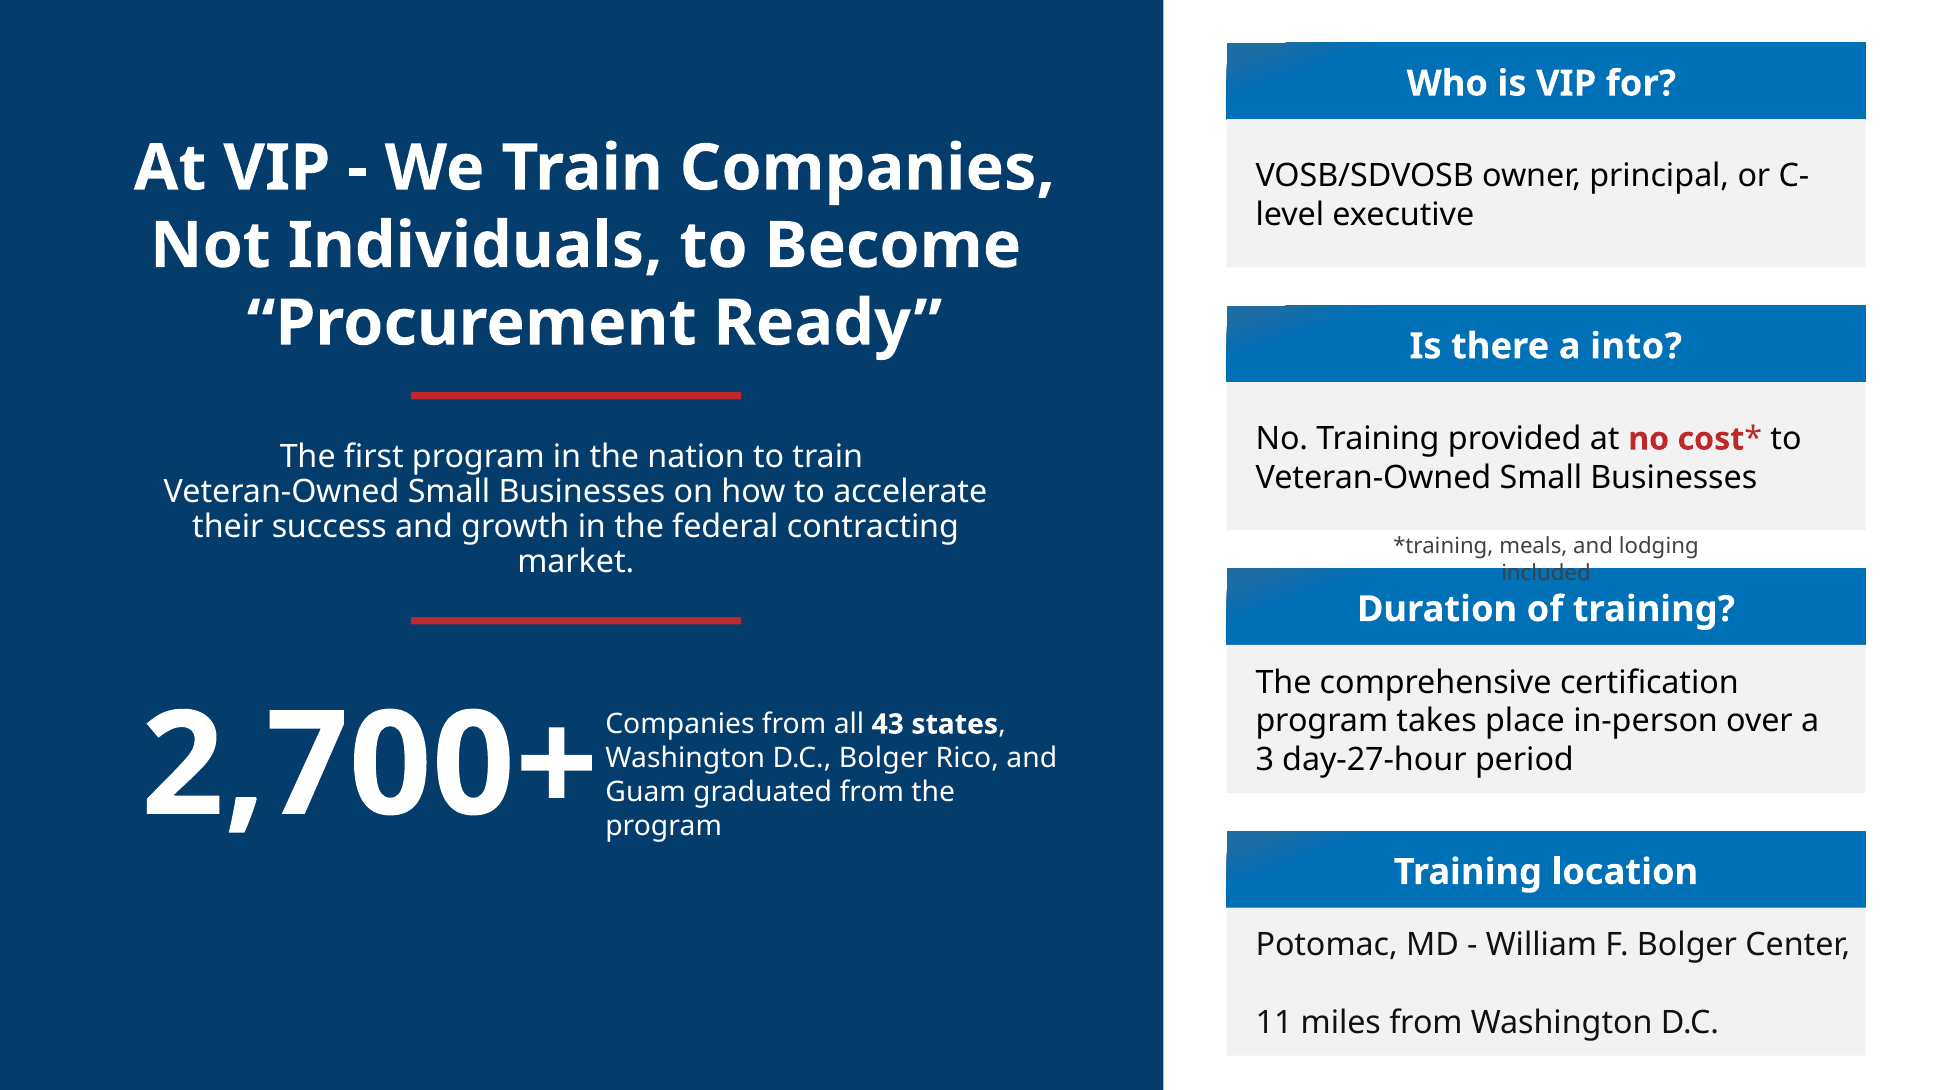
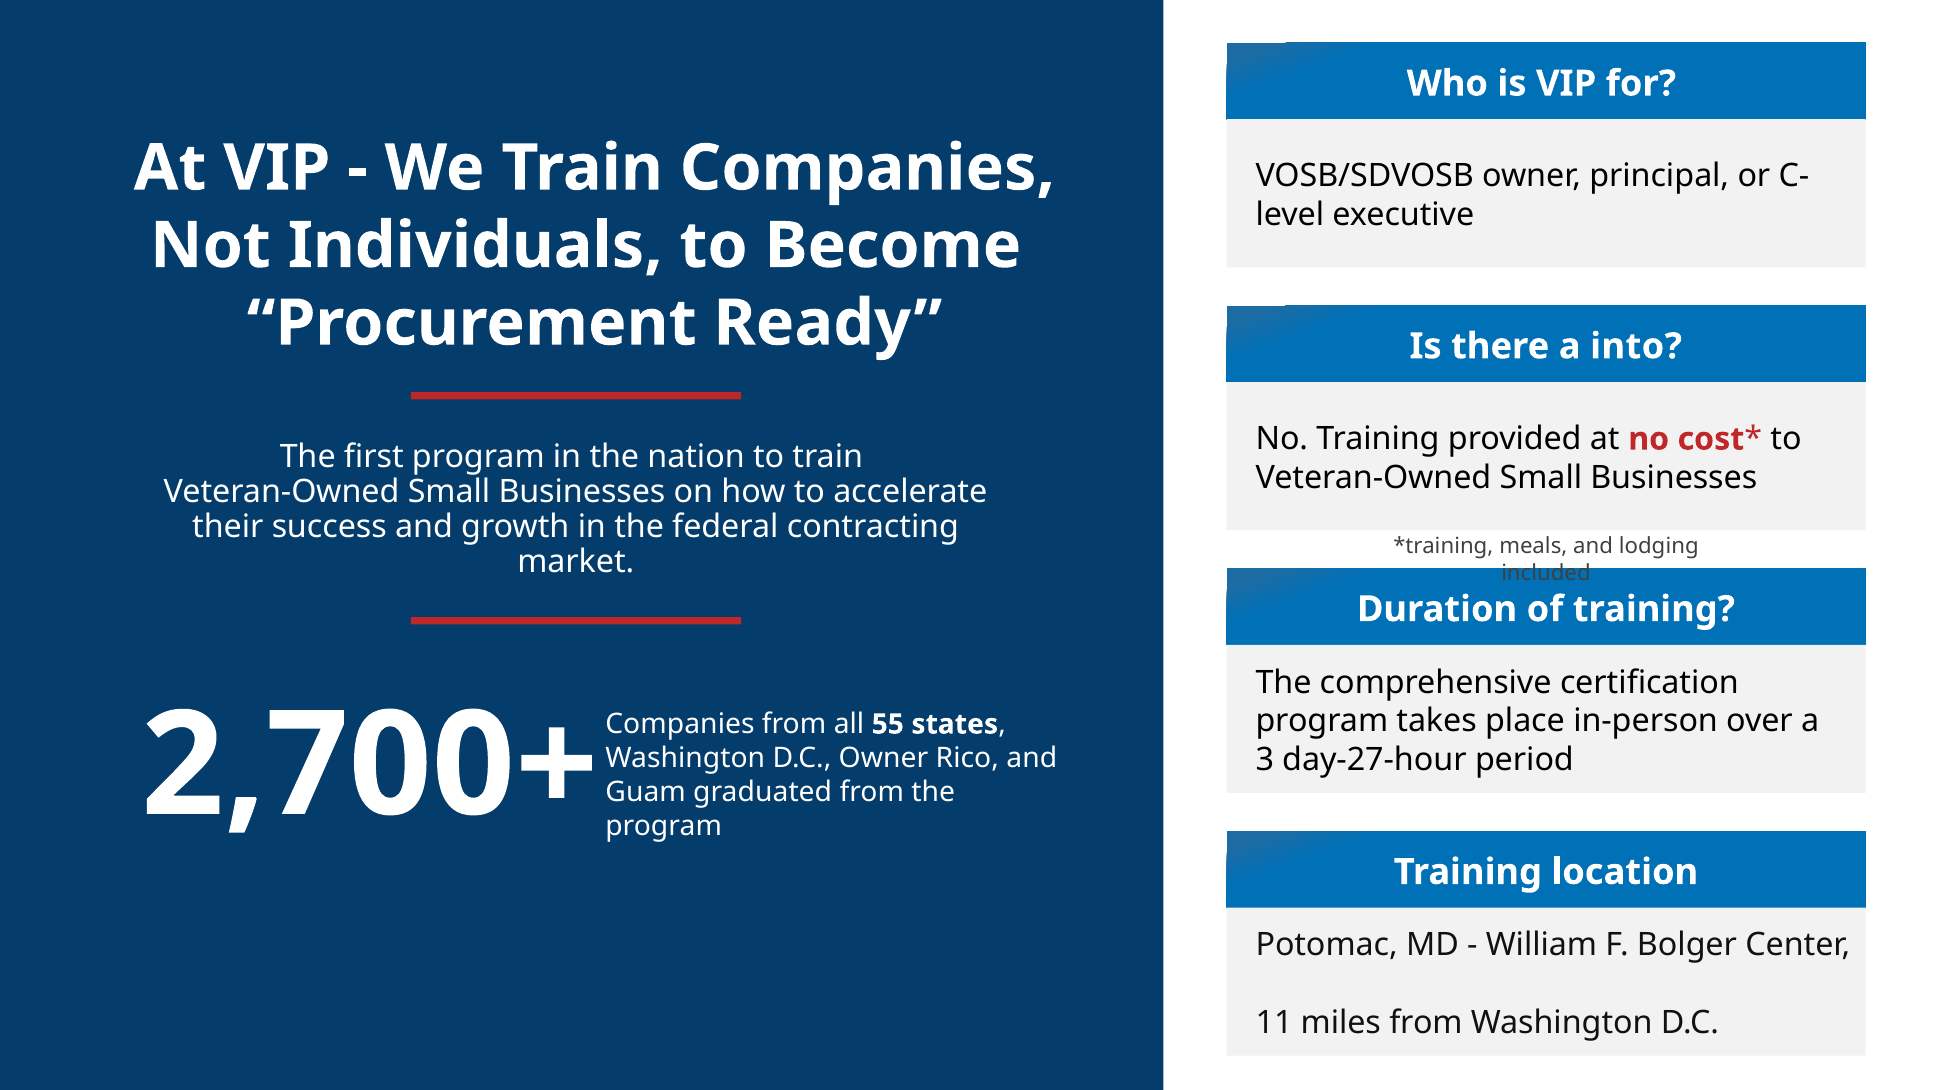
43: 43 -> 55 (888, 724)
D.C Bolger: Bolger -> Owner (883, 758)
